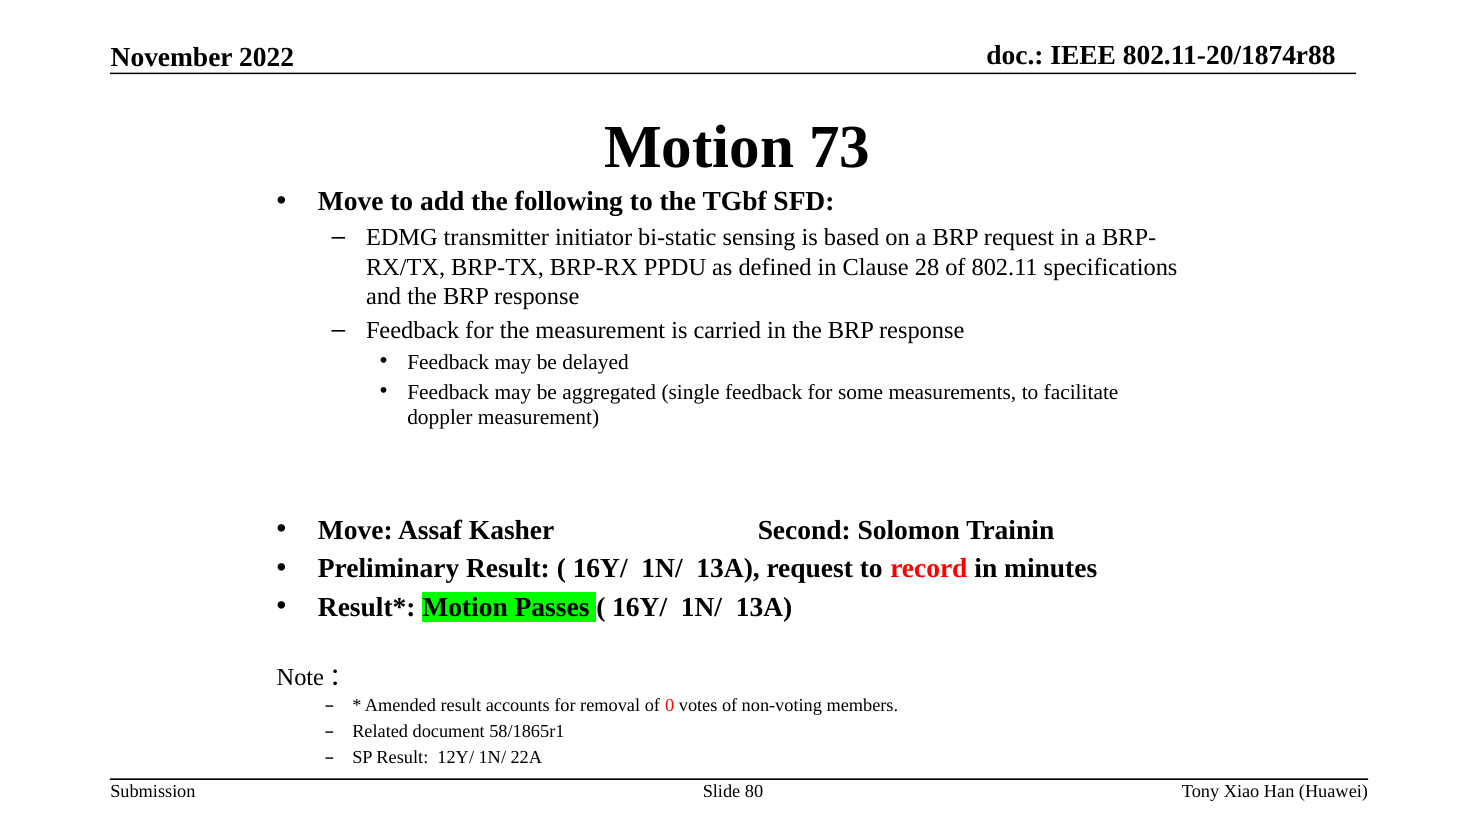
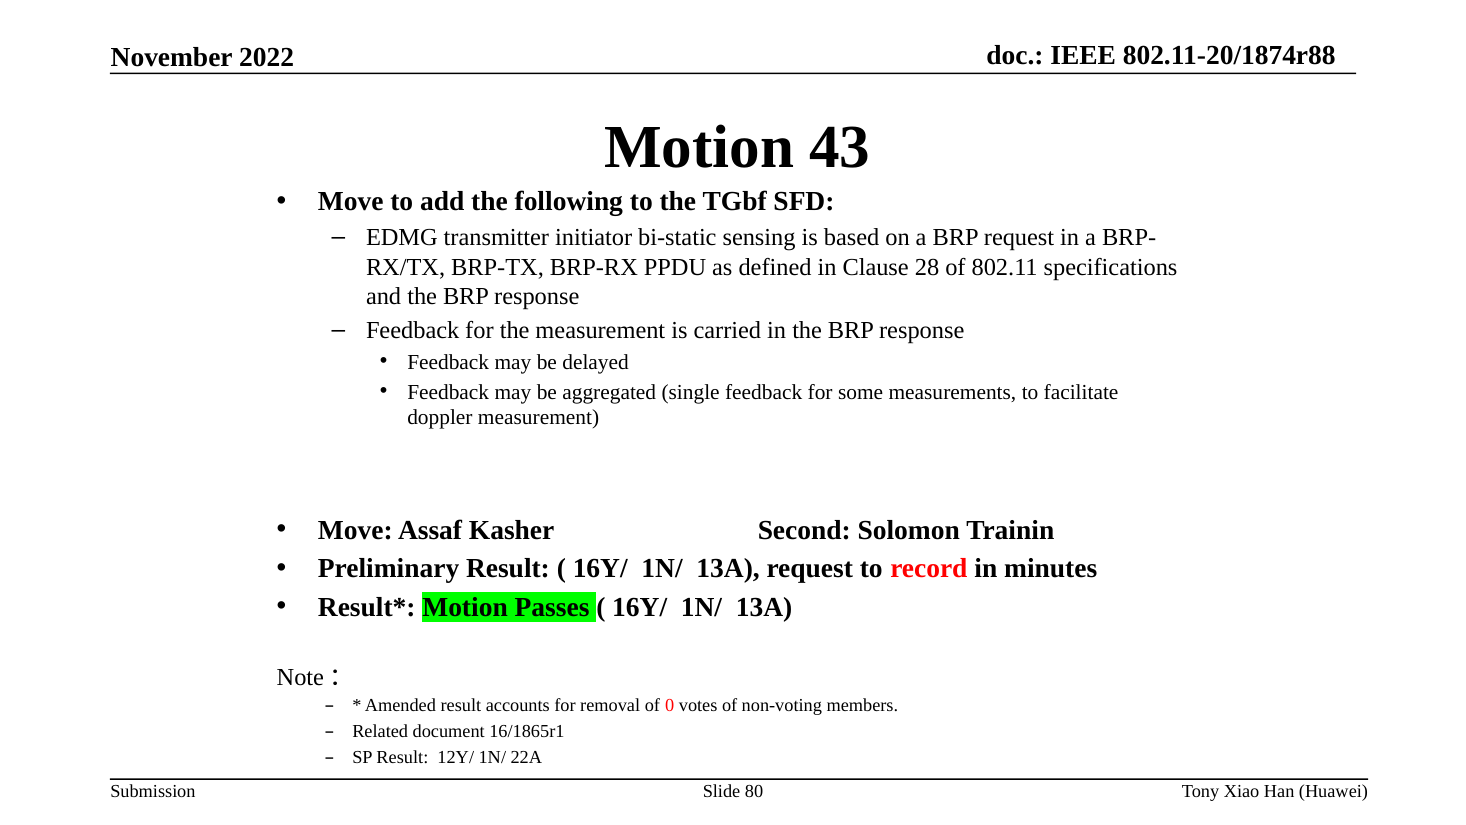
73: 73 -> 43 (840, 147)
58/1865r1: 58/1865r1 -> 16/1865r1 (527, 731)
